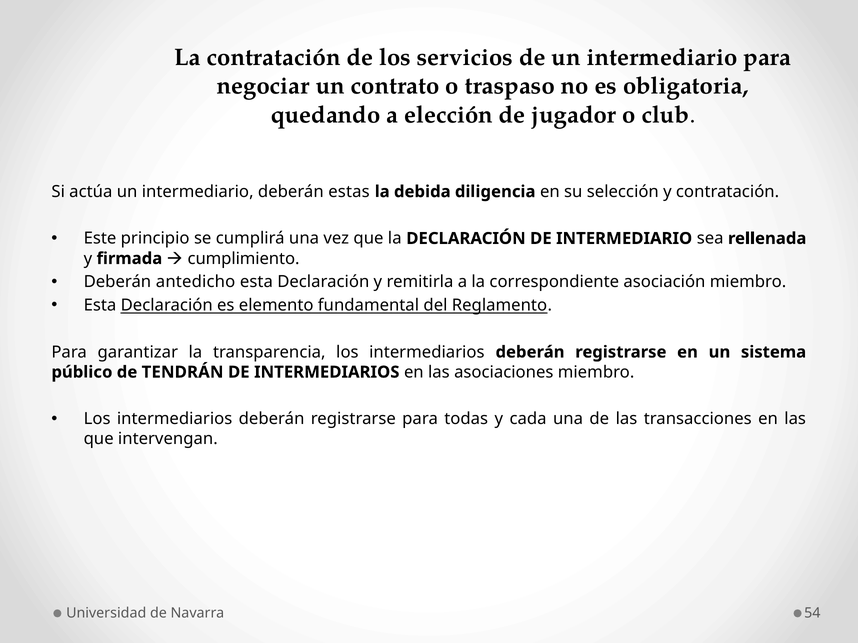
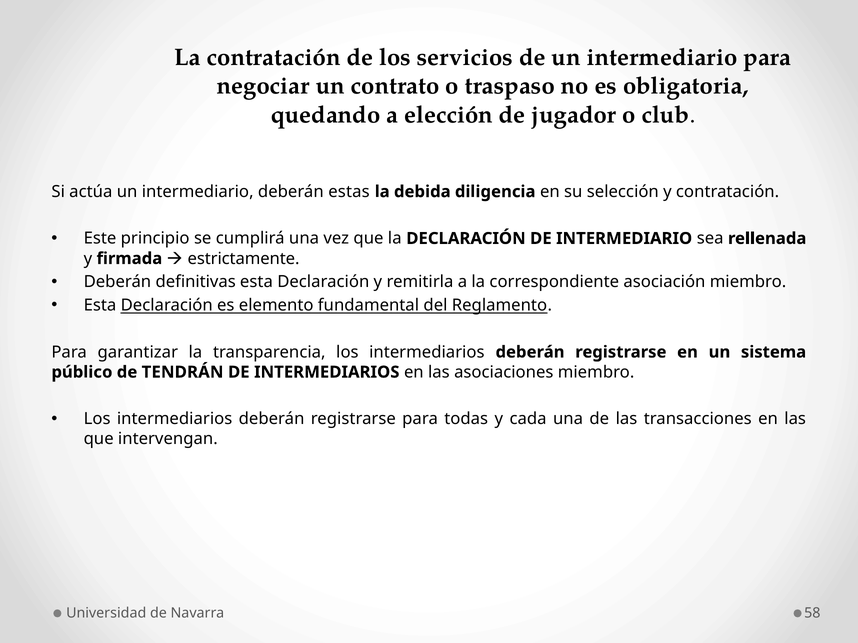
cumplimiento: cumplimiento -> estrictamente (244, 259)
antedicho: antedicho -> definitivas (196, 282)
54: 54 -> 58 (812, 613)
